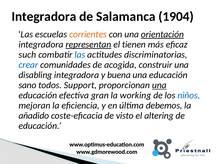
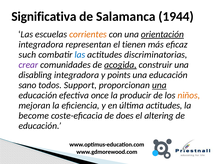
Integradora: Integradora -> Significativa (44, 16)
1904: 1904 -> 1944 (176, 16)
representan underline: present -> none (88, 44)
crear colour: blue -> purple (28, 65)
acogida underline: none -> present (120, 65)
buena: buena -> points (119, 75)
gran: gran -> once (100, 95)
working: working -> producir (136, 95)
niños colour: blue -> orange (189, 95)
última debemos: debemos -> actitudes (164, 105)
añadido: añadido -> become (34, 115)
visto: visto -> does (125, 115)
